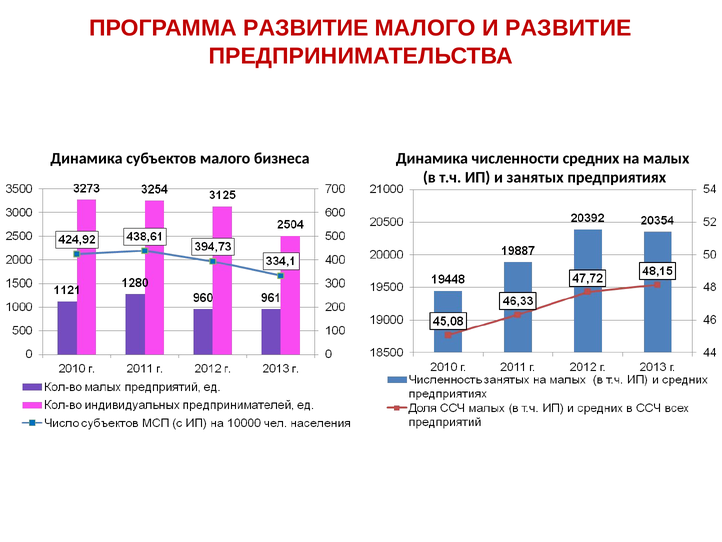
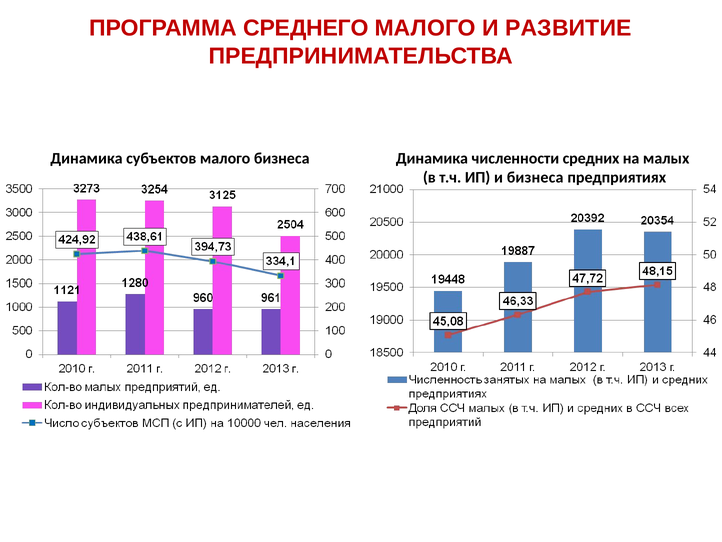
ПРОГРАММА РАЗВИТИЕ: РАЗВИТИЕ -> СРЕДНЕГО (306, 28)
и занятых: занятых -> бизнеса (535, 177)
